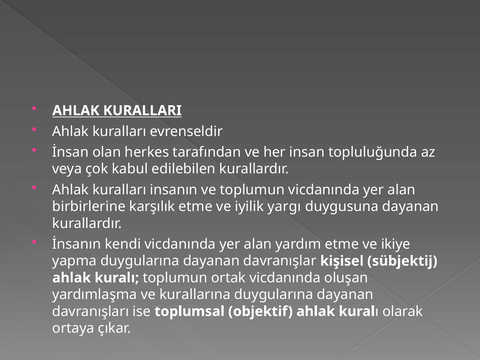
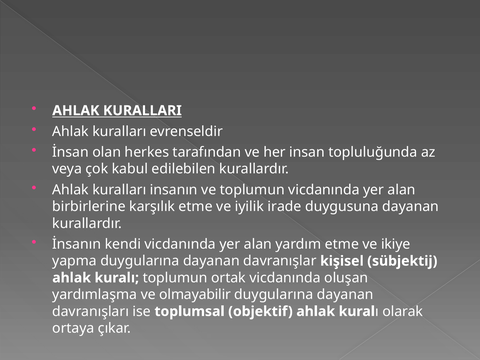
yargı: yargı -> irade (284, 207)
kurallarına: kurallarına -> olmayabilir (195, 295)
